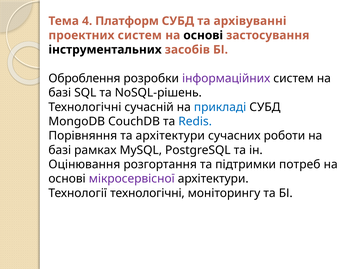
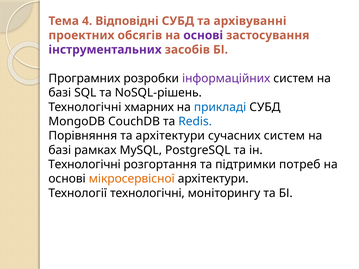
Платформ: Платформ -> Відповідні (127, 21)
проектних систем: систем -> обсягів (140, 35)
основі colour: black -> purple (203, 35)
інструментальних colour: black -> purple (105, 50)
Оброблення: Оброблення -> Програмних (84, 78)
сучасній: сучасній -> хмарних (149, 107)
сучасних роботи: роботи -> систем (284, 136)
Оцінювання: Оцінювання -> Технологічні (84, 165)
мікросервісної colour: purple -> orange (132, 179)
